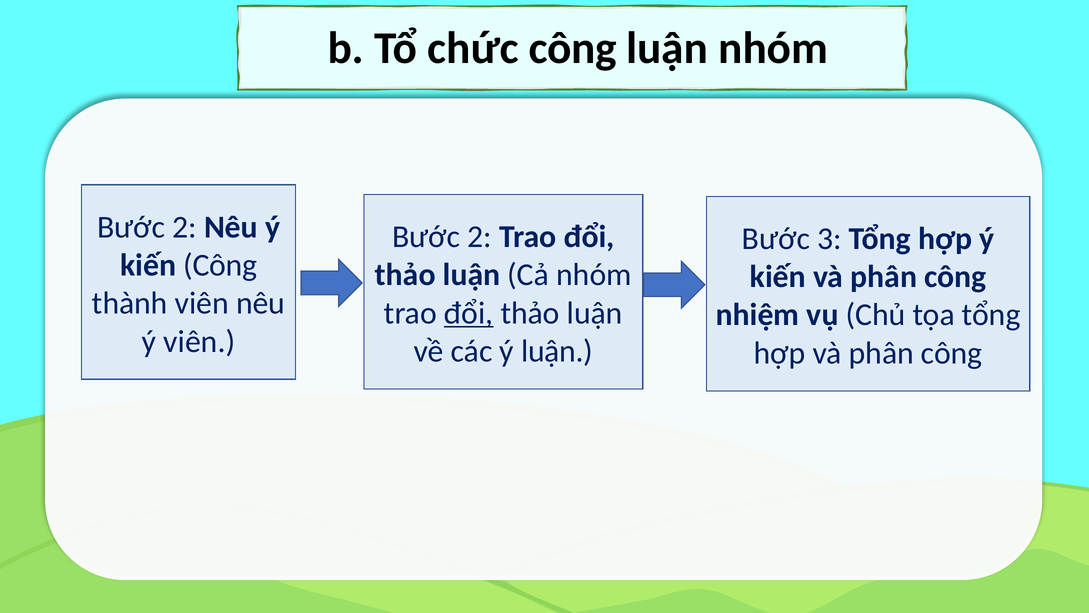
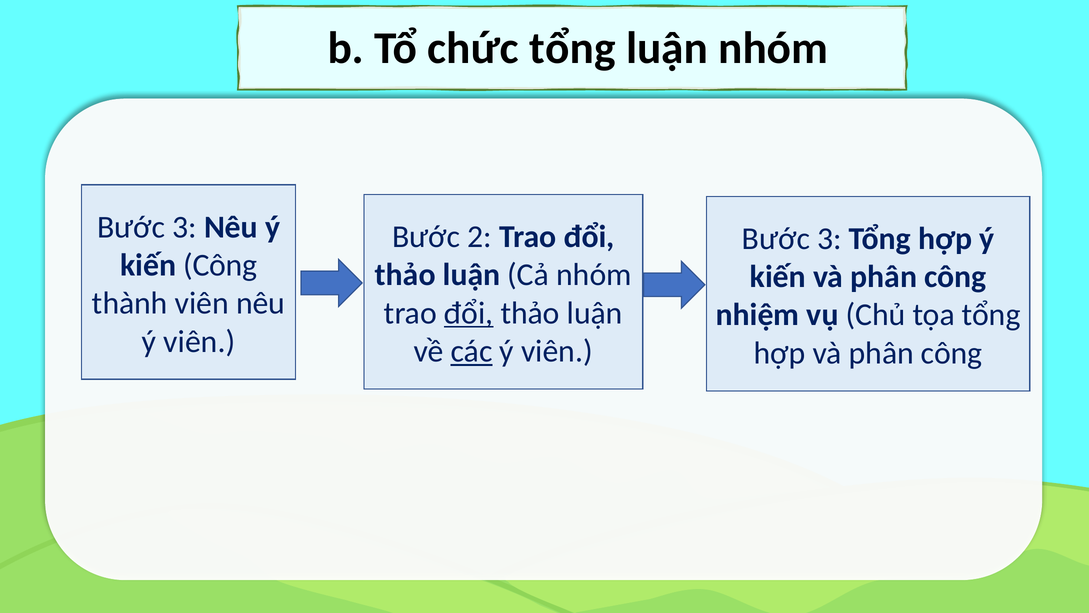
chức công: công -> tổng (572, 48)
2: 2 -> 3 (185, 227)
các underline: none -> present (472, 351)
luận: luận -> viên (557, 351)
